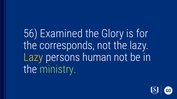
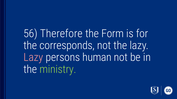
Examined: Examined -> Therefore (61, 34)
Glory: Glory -> Form (113, 34)
Lazy colour: yellow -> pink (33, 58)
